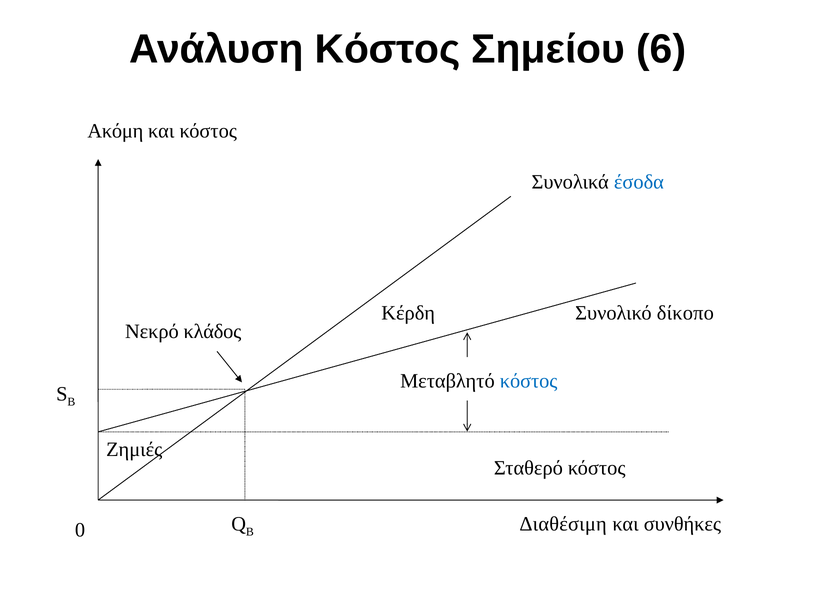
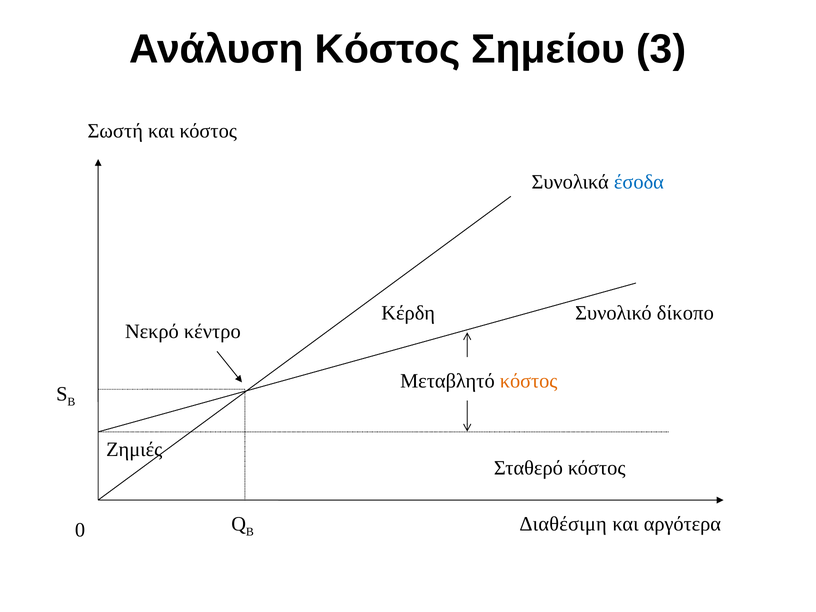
6: 6 -> 3 (661, 49)
Ακόμη: Ακόμη -> Σωστή (115, 131)
κλάδος: κλάδος -> κέντρο (212, 332)
κόστος colour: blue -> orange (529, 381)
συνθήκες: συνθήκες -> αργότερα (682, 524)
